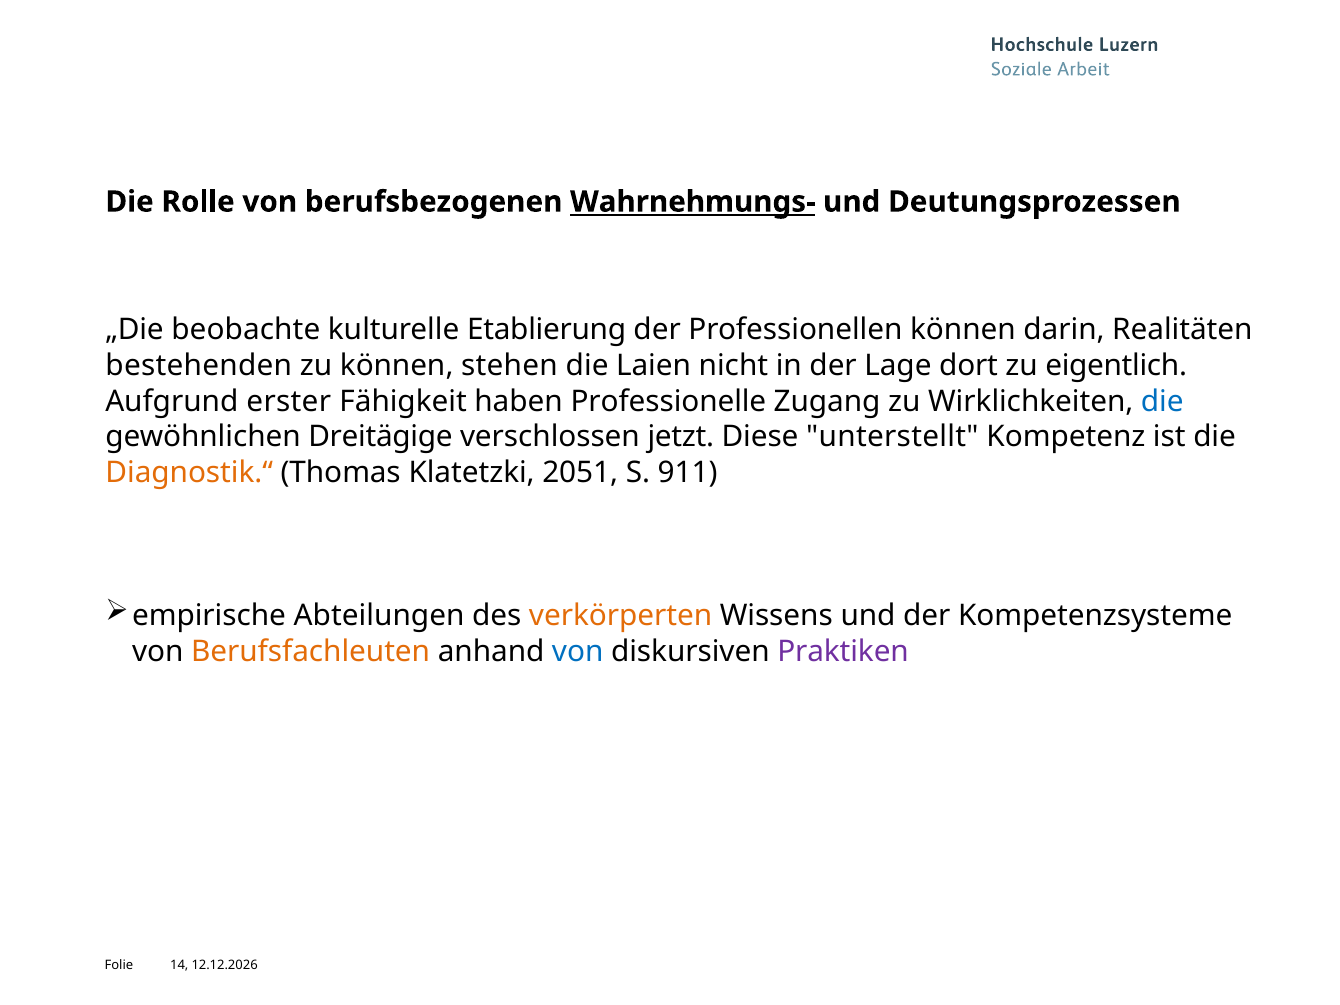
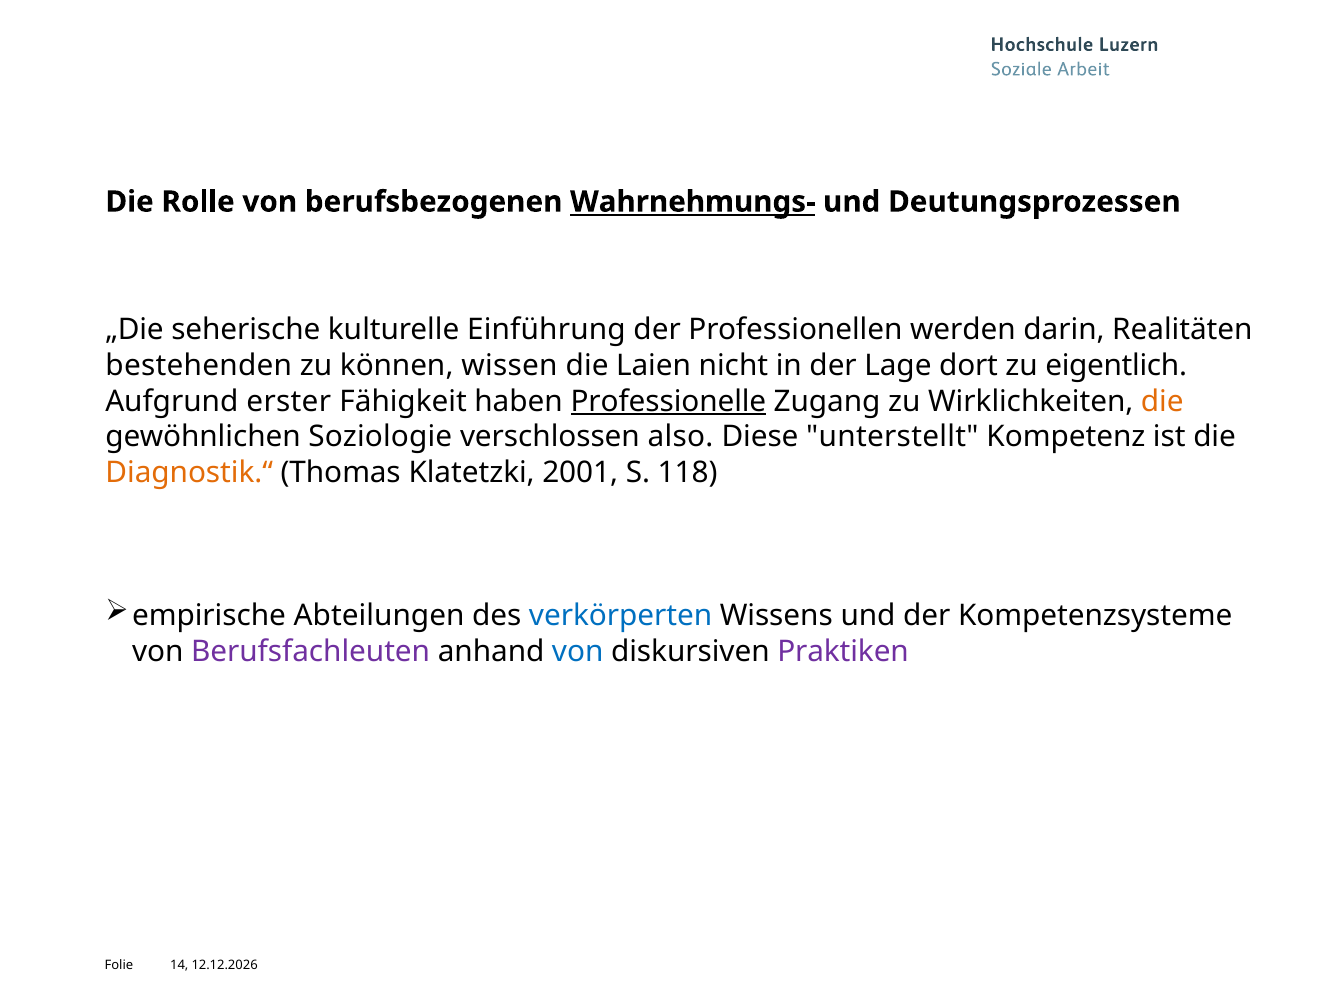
beobachte: beobachte -> seherische (246, 330)
Etablierung: Etablierung -> Einführung (546, 330)
Professionellen können: können -> werden (963, 330)
stehen: stehen -> wissen (509, 365)
Professionelle underline: none -> present (668, 401)
die colour: blue -> orange (1162, 401)
Dreitägige: Dreitägige -> Soziologie (380, 437)
jetzt: jetzt -> also (681, 437)
2051: 2051 -> 2001 (580, 473)
911: 911 -> 118 (688, 473)
verkörperten colour: orange -> blue (621, 615)
Berufsfachleuten colour: orange -> purple (311, 651)
